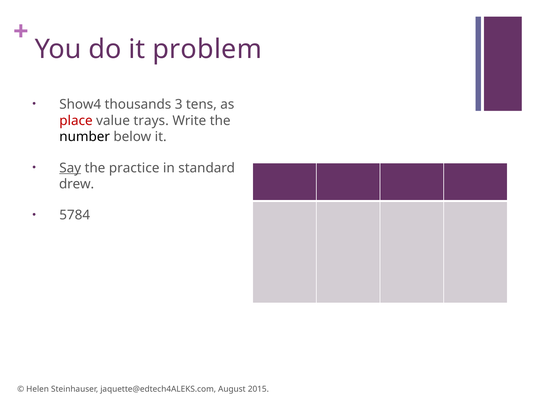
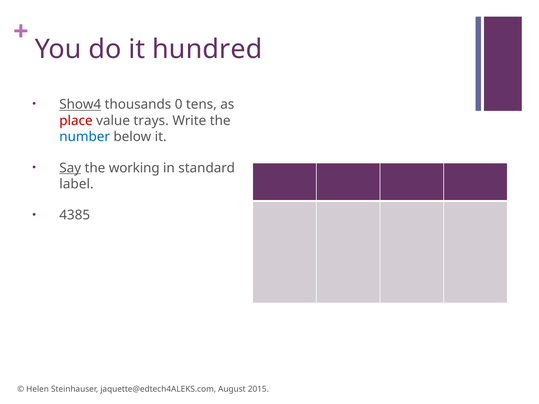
problem: problem -> hundred (207, 49)
Show4 underline: none -> present (80, 105)
3: 3 -> 0 (179, 105)
number colour: black -> blue (85, 137)
practice: practice -> working (134, 168)
drew: drew -> label (76, 184)
5784: 5784 -> 4385 (75, 215)
